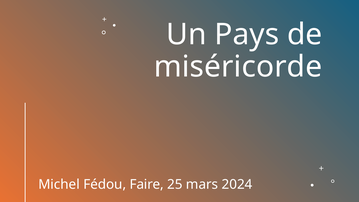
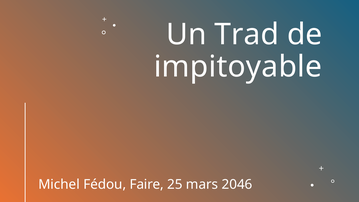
Pays: Pays -> Trad (247, 35)
miséricorde: miséricorde -> impitoyable (238, 67)
2024: 2024 -> 2046 (237, 184)
